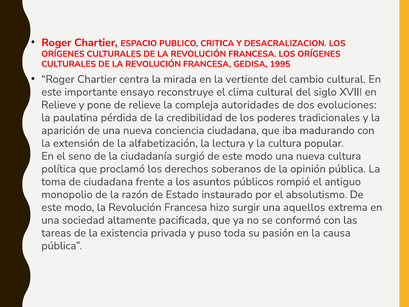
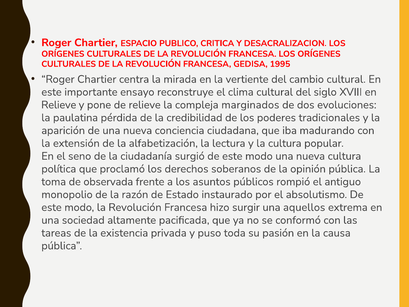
autoridades: autoridades -> marginados (250, 105)
de ciudadana: ciudadana -> observada (108, 182)
